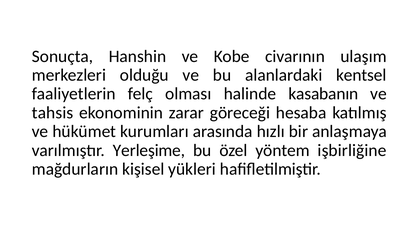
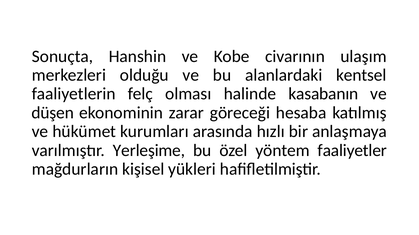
tahsis: tahsis -> düşen (53, 113)
işbirliğine: işbirliğine -> faaliyetler (352, 151)
